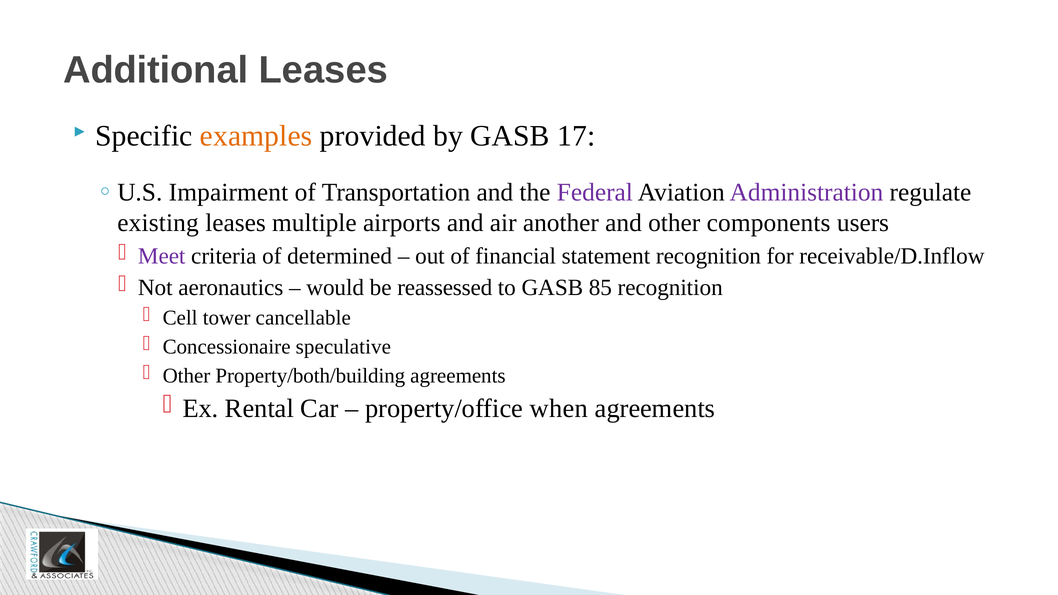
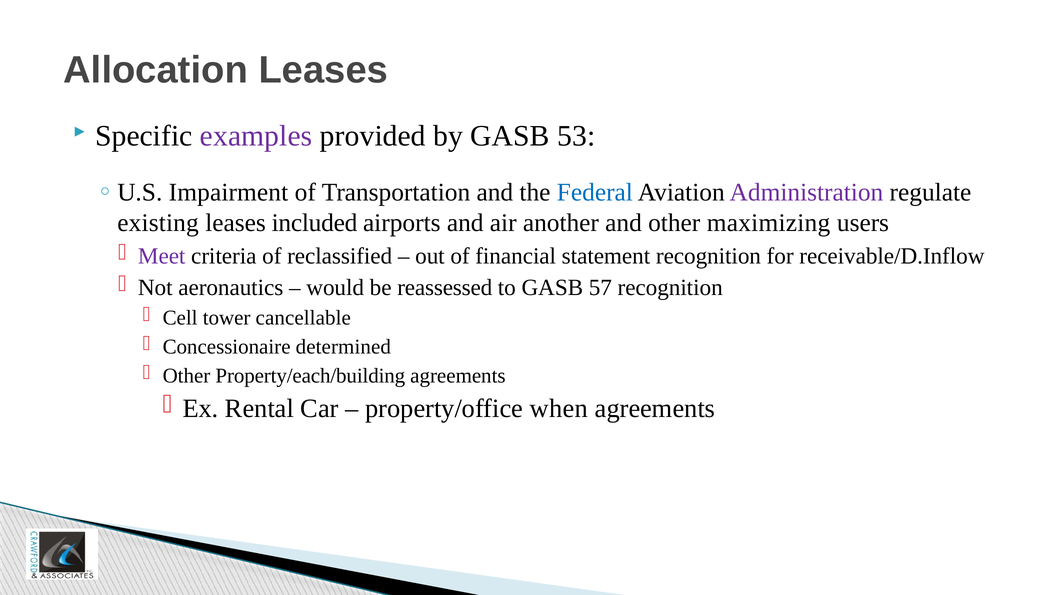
Additional: Additional -> Allocation (156, 70)
examples colour: orange -> purple (256, 136)
17: 17 -> 53 (576, 136)
Federal colour: purple -> blue (595, 193)
multiple: multiple -> included (315, 223)
components: components -> maximizing (769, 223)
determined: determined -> reclassified (340, 256)
85: 85 -> 57 (600, 288)
speculative: speculative -> determined (343, 347)
Property/both/building: Property/both/building -> Property/each/building (310, 376)
